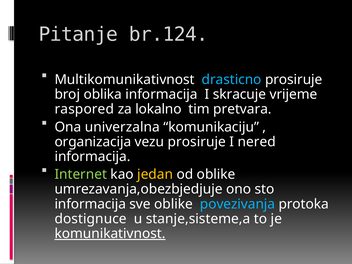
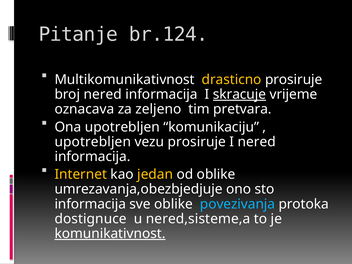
drasticno colour: light blue -> yellow (232, 80)
broj oblika: oblika -> nered (103, 94)
skracuje underline: none -> present (239, 94)
raspored: raspored -> oznacava (84, 109)
lokalno: lokalno -> zeljeno (158, 109)
Ona univerzalna: univerzalna -> upotrebljen (122, 127)
organizacija: organizacija -> upotrebljen (93, 142)
Internet colour: light green -> yellow (81, 174)
stanje,sisteme,a: stanje,sisteme,a -> nered,sisteme,a (198, 219)
